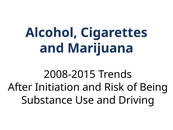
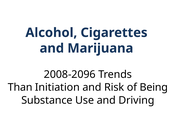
2008-2015: 2008-2015 -> 2008-2096 (70, 74)
After: After -> Than (20, 87)
